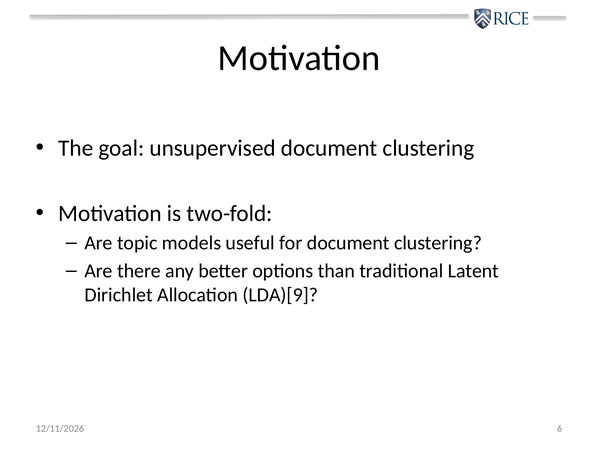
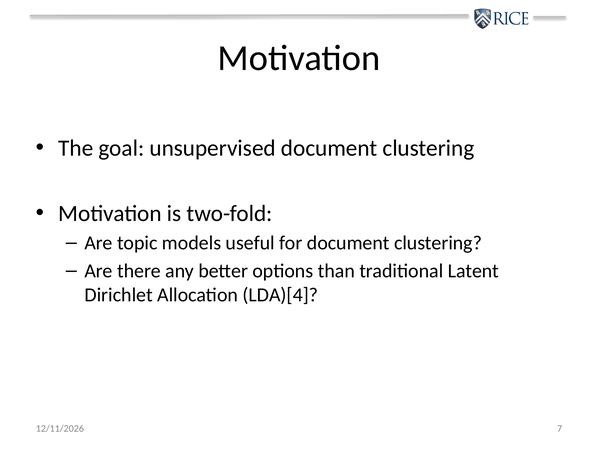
LDA)[9: LDA)[9 -> LDA)[4 (280, 295)
6: 6 -> 7 (560, 428)
